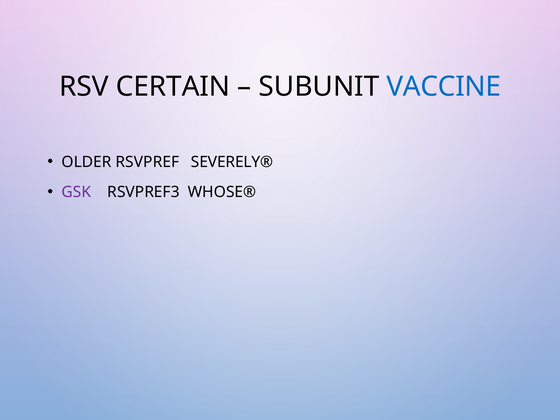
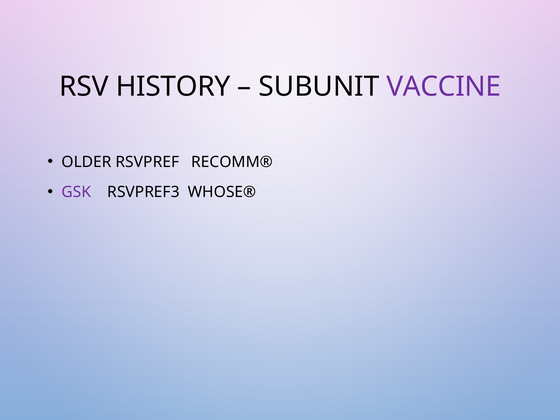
CERTAIN: CERTAIN -> HISTORY (173, 87)
VACCINE colour: blue -> purple (444, 87)
SEVERELY®: SEVERELY® -> RECOMM® (232, 162)
